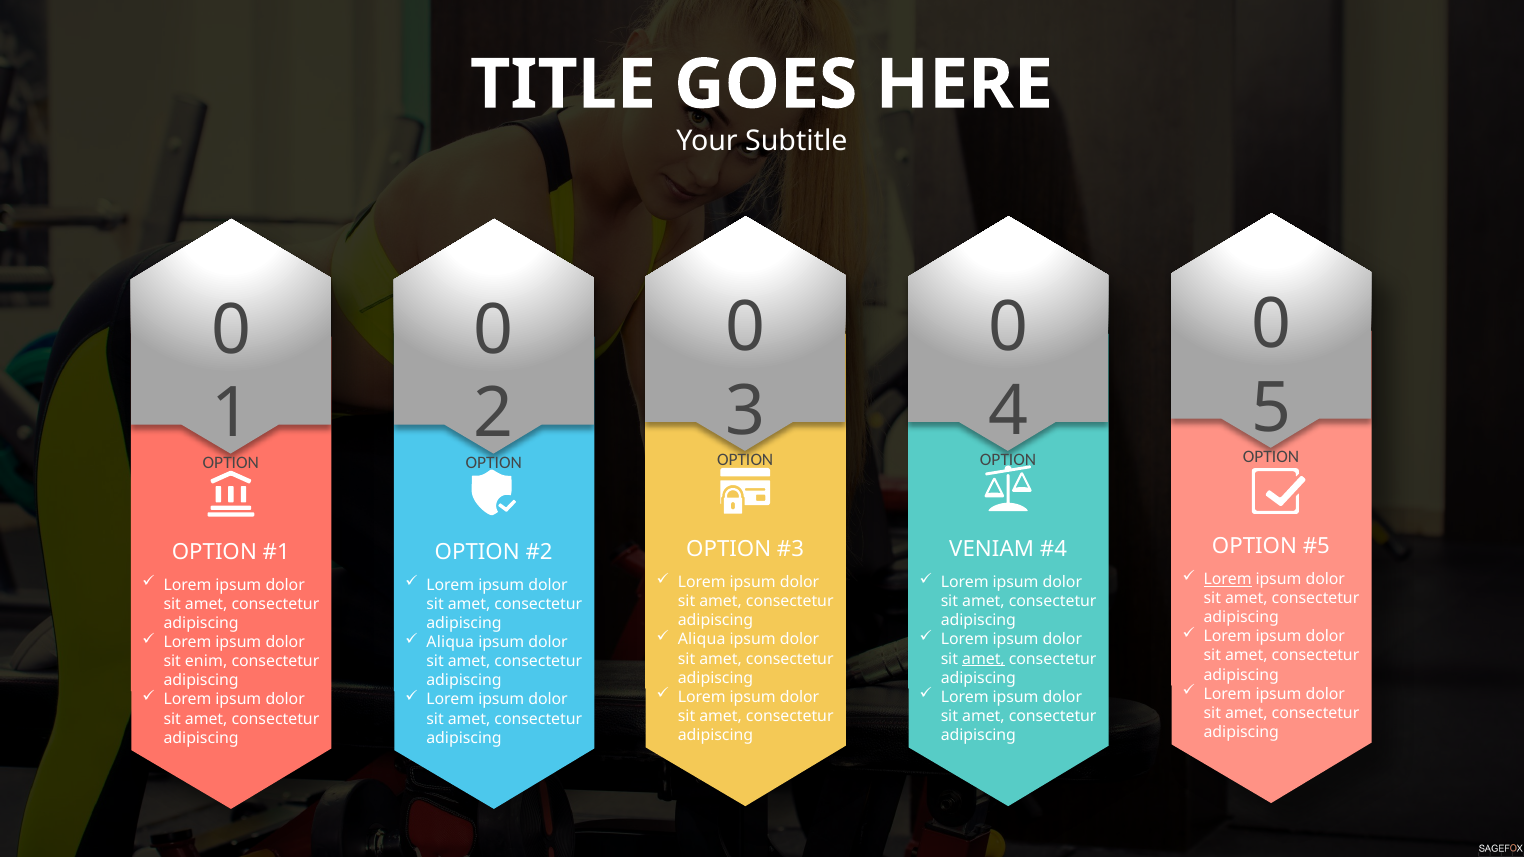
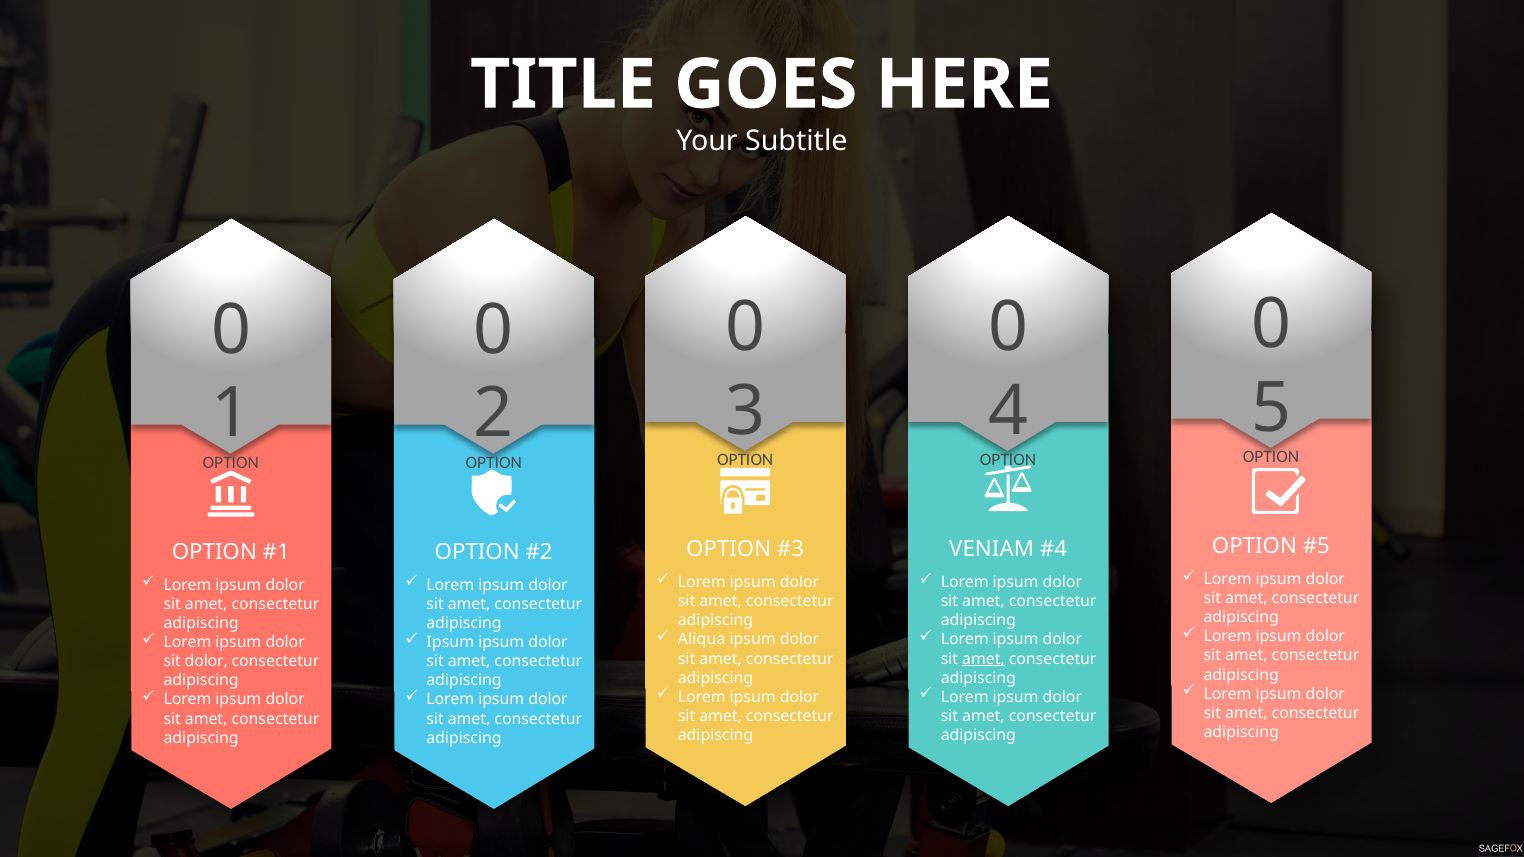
Lorem underline: present -> none (1228, 580)
Aliqua: Aliqua -> Ipsum (450, 643)
sit enim: enim -> dolor (206, 662)
